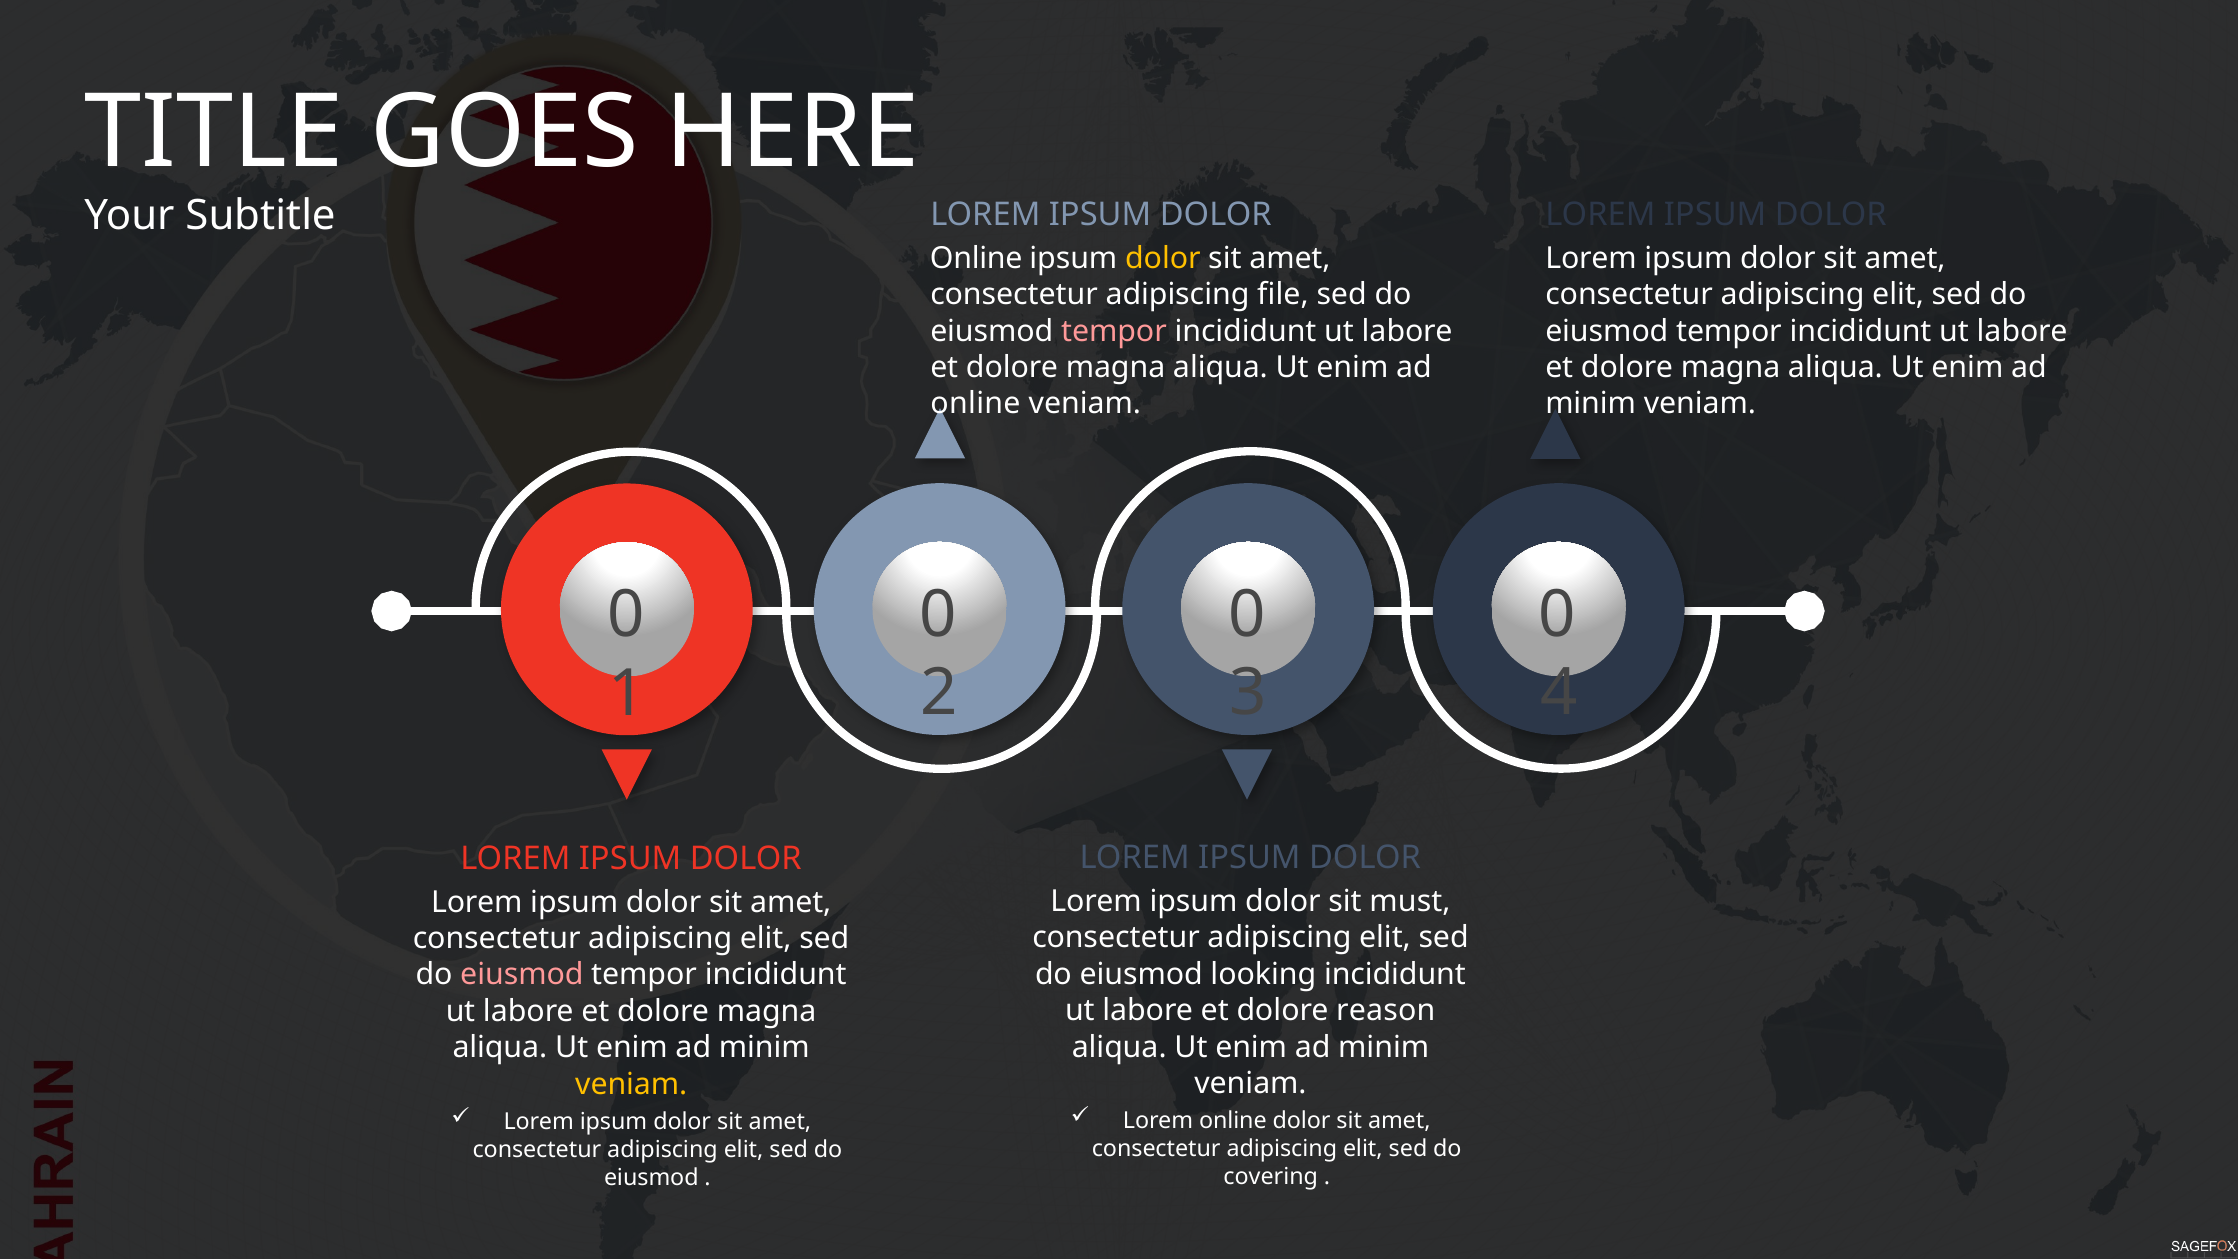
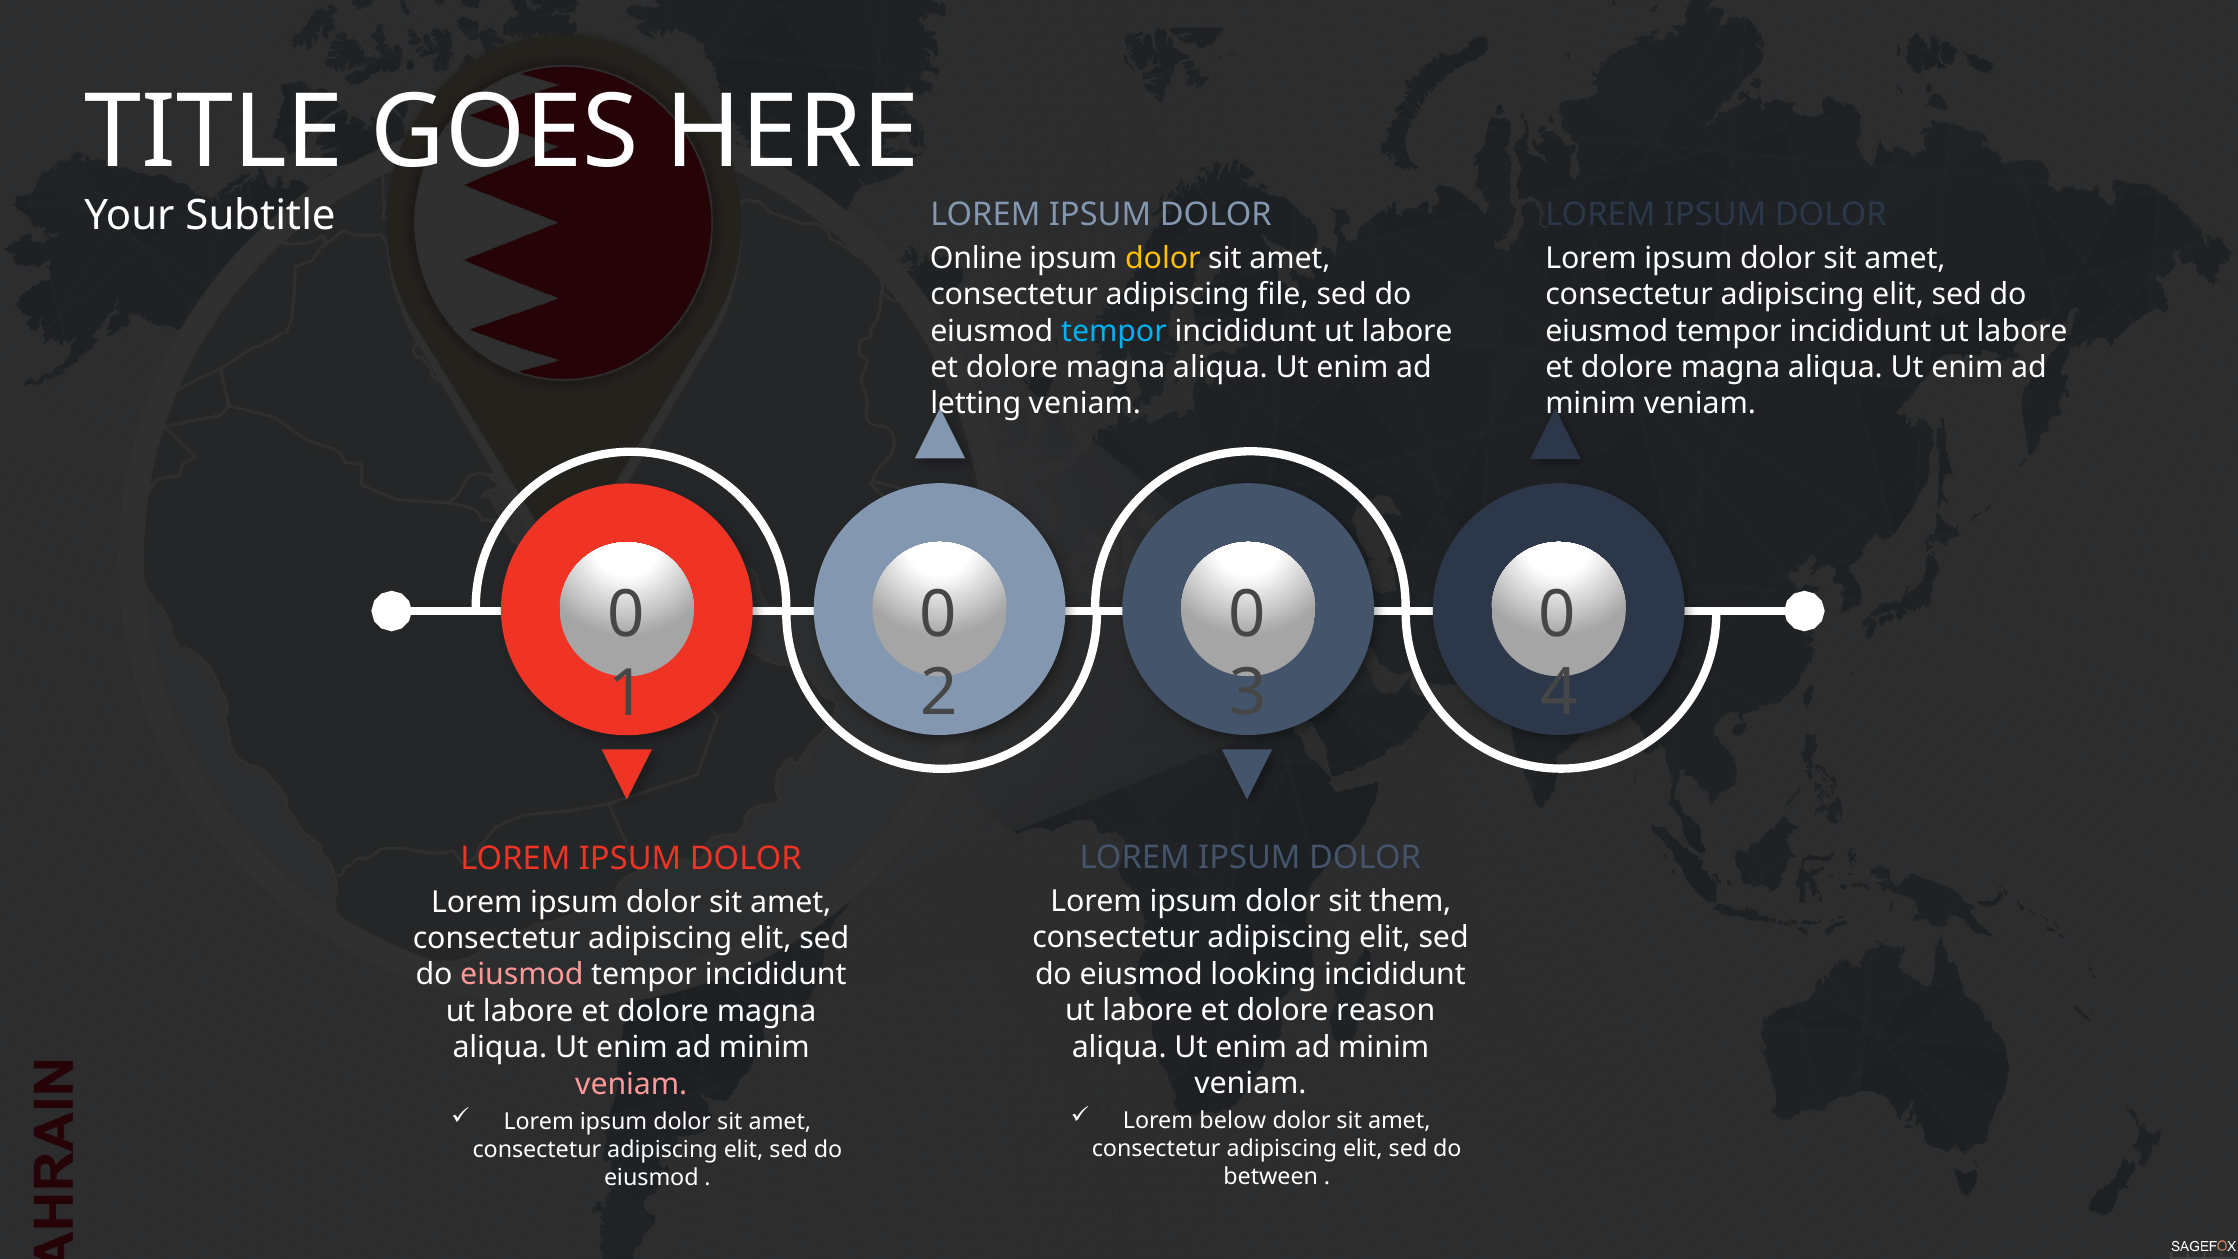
tempor colour: pink -> light blue (1114, 331)
online: online -> letting (976, 404)
must: must -> them (1410, 901)
veniam colour: yellow -> pink (631, 1084)
Lorem online: online -> below (1233, 1121)
covering: covering -> between (1271, 1177)
